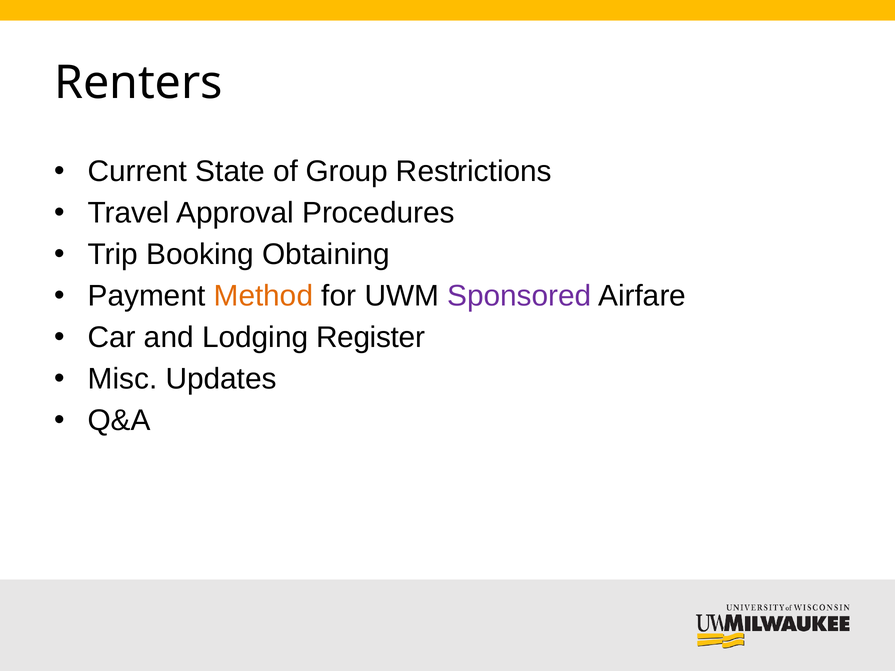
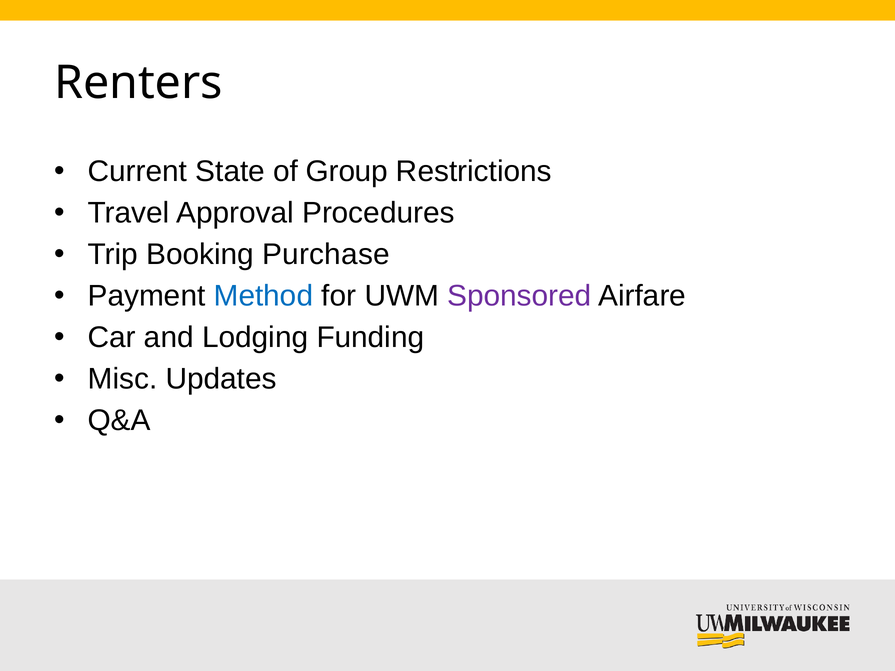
Obtaining: Obtaining -> Purchase (326, 255)
Method colour: orange -> blue (263, 296)
Register: Register -> Funding (370, 338)
